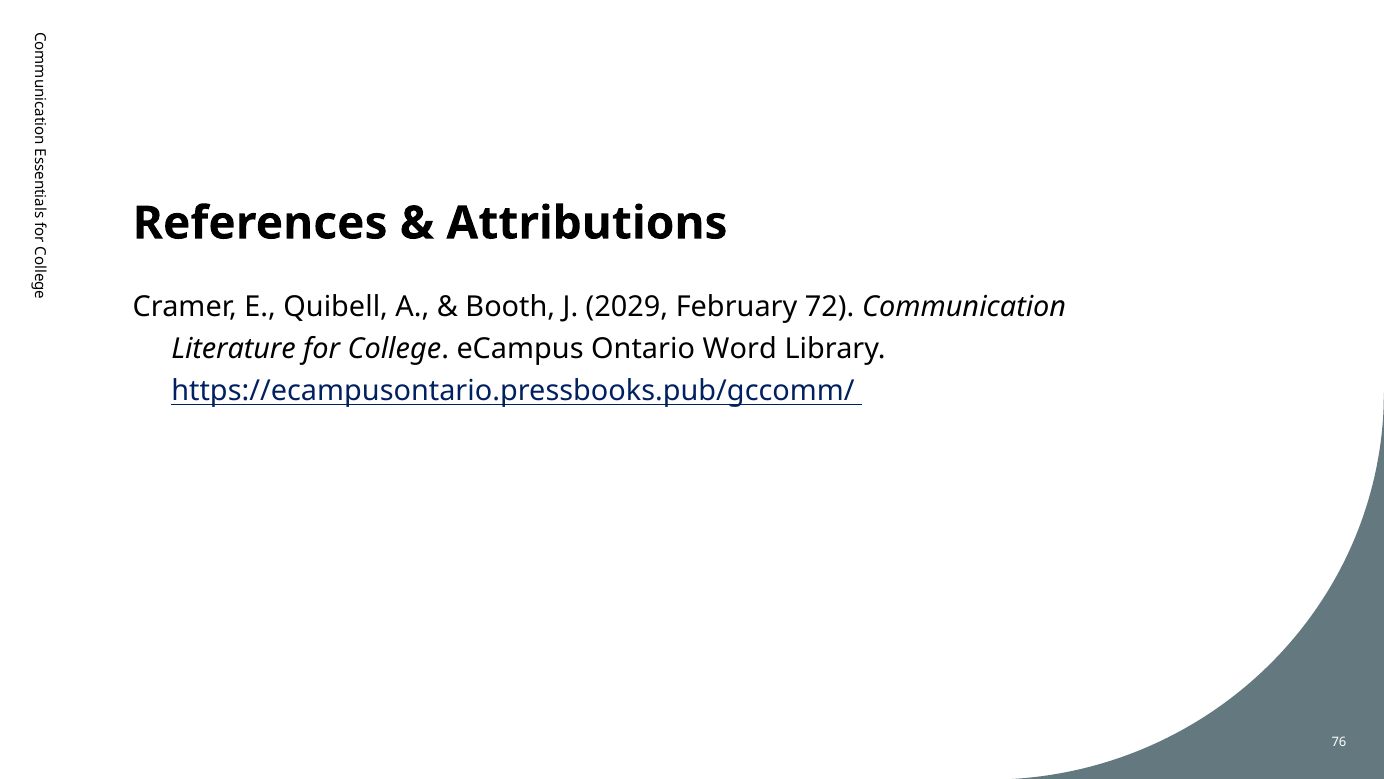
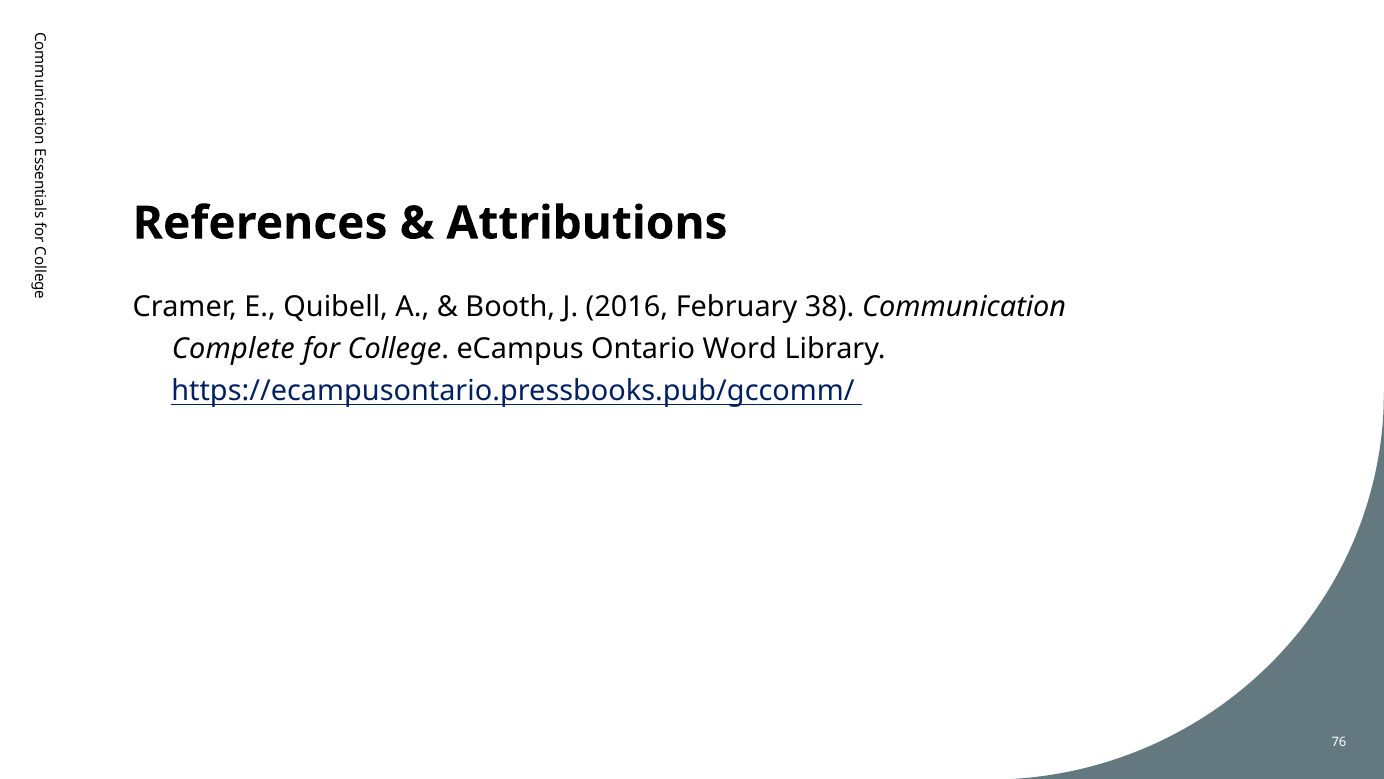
2029: 2029 -> 2016 (627, 307)
72: 72 -> 38 (830, 307)
Literature: Literature -> Complete (233, 349)
